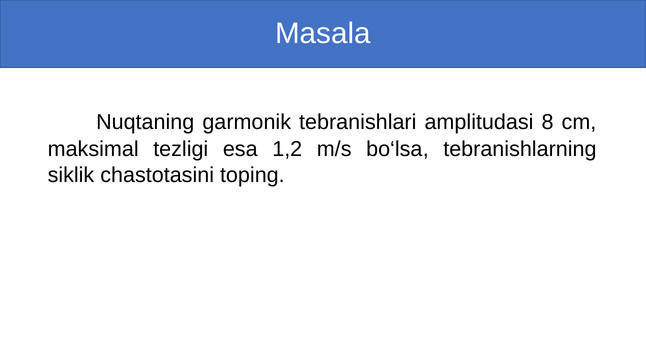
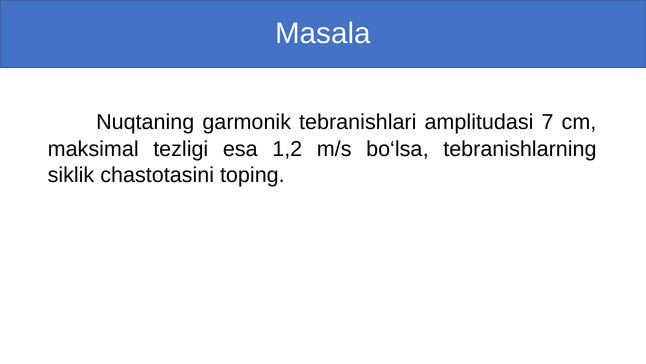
8: 8 -> 7 (548, 122)
